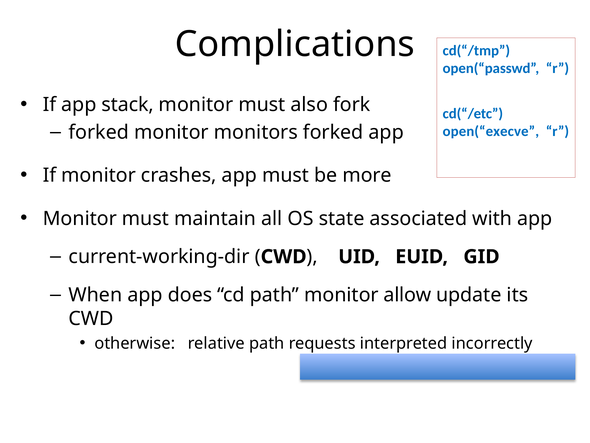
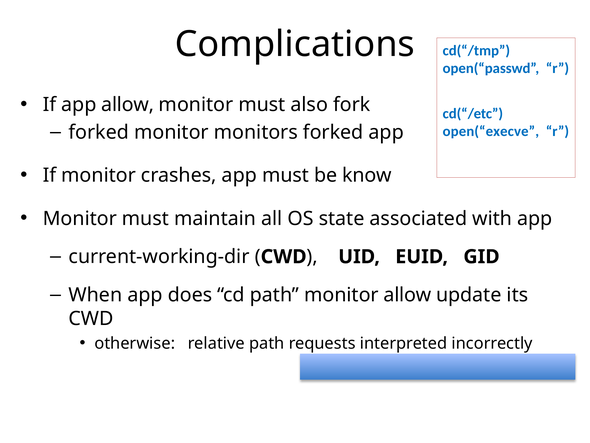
app stack: stack -> allow (128, 105)
more: more -> know (367, 175)
